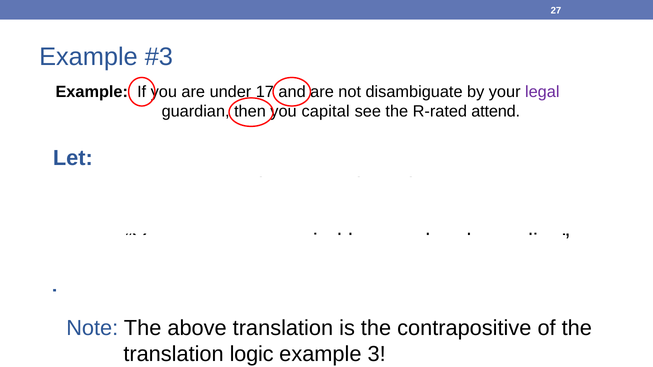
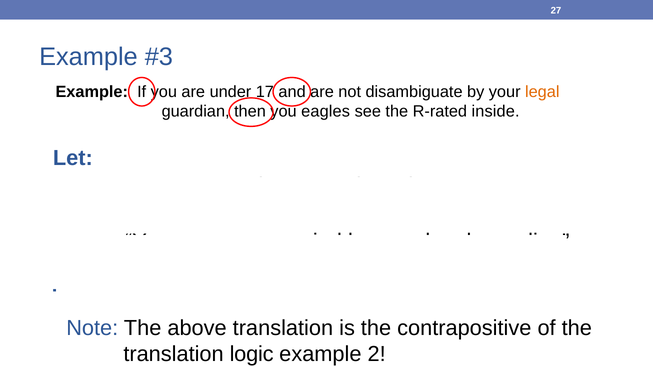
legal colour: purple -> orange (542, 92)
capital: capital -> eagles (326, 111)
attend: attend -> inside (496, 111)
3: 3 -> 2 (377, 355)
